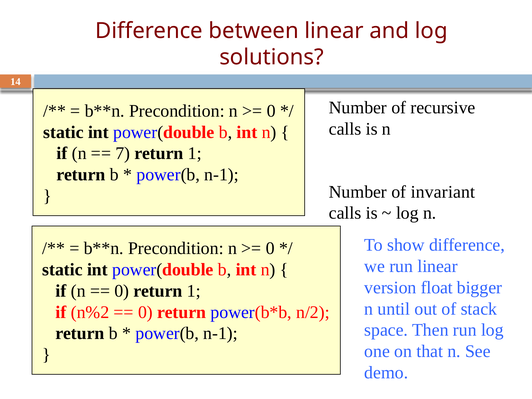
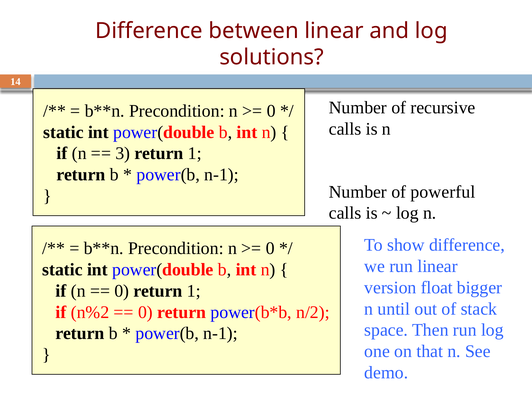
7: 7 -> 3 (123, 153)
invariant: invariant -> powerful (443, 192)
